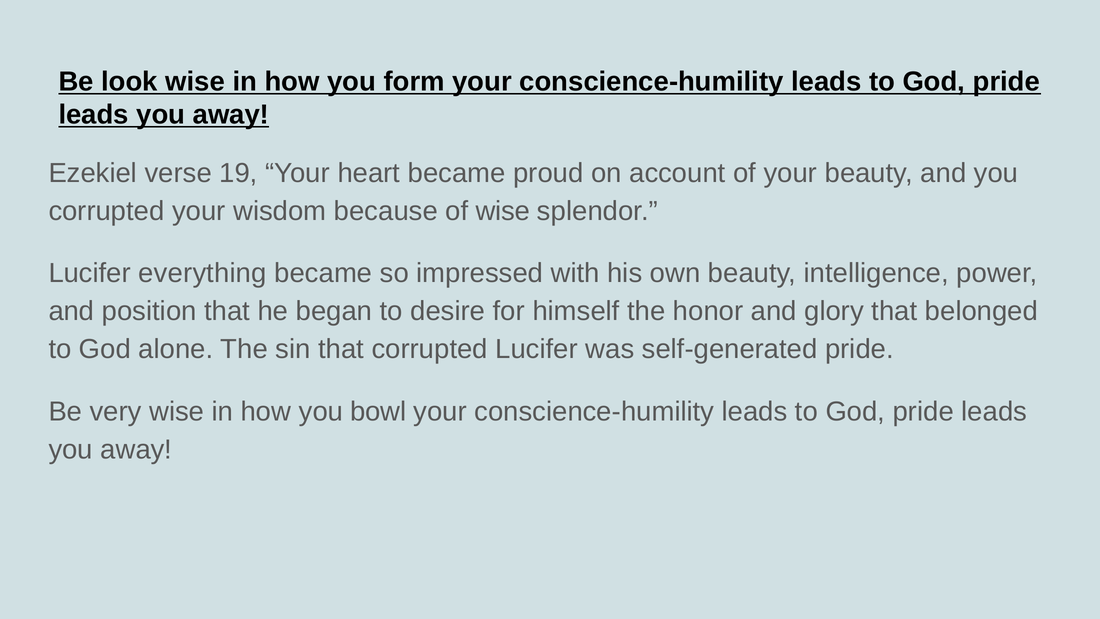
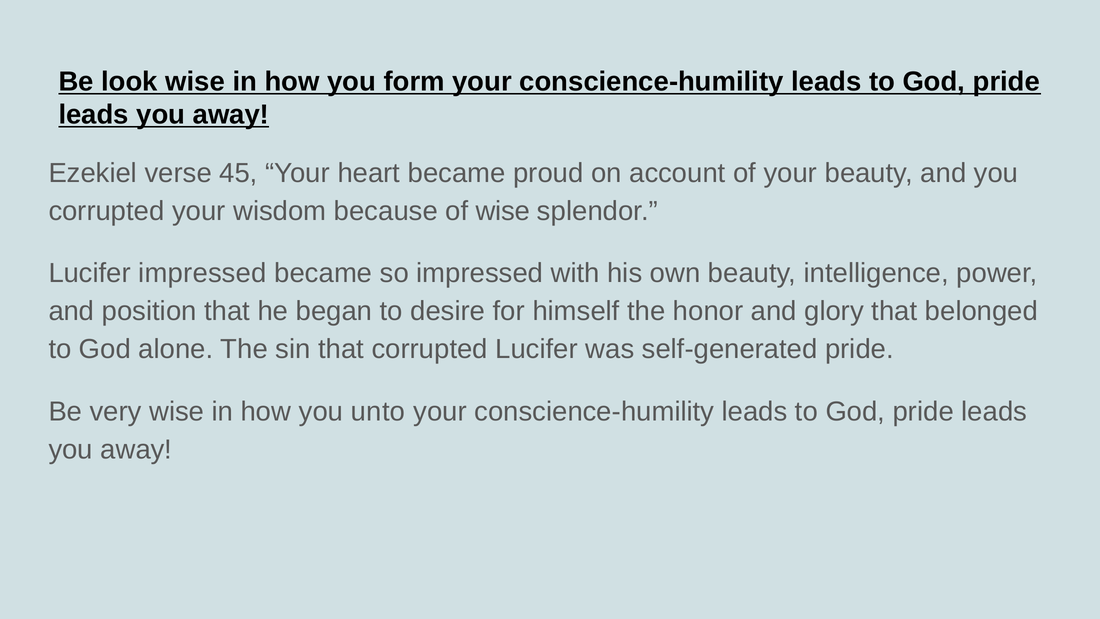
19: 19 -> 45 (238, 173)
Lucifer everything: everything -> impressed (203, 273)
bowl: bowl -> unto (378, 412)
